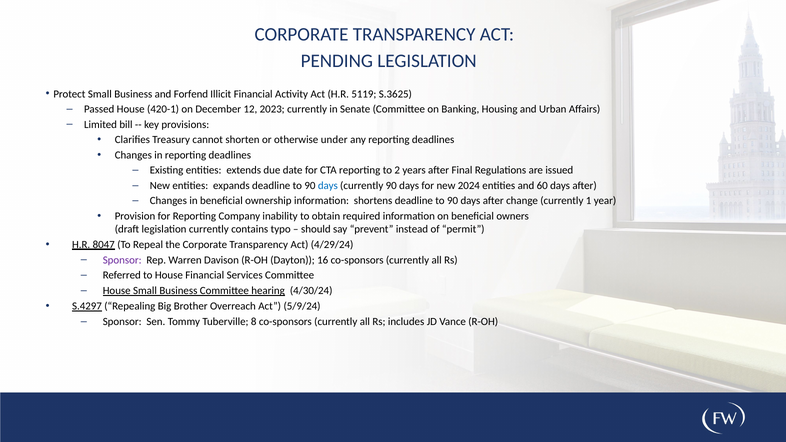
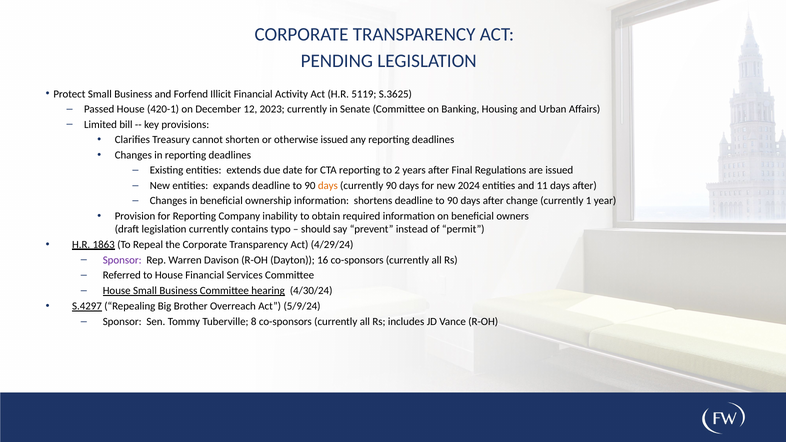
otherwise under: under -> issued (334, 140)
days colour: blue -> orange (328, 186)
60: 60 -> 11 (542, 186)
8047: 8047 -> 1863 (104, 245)
